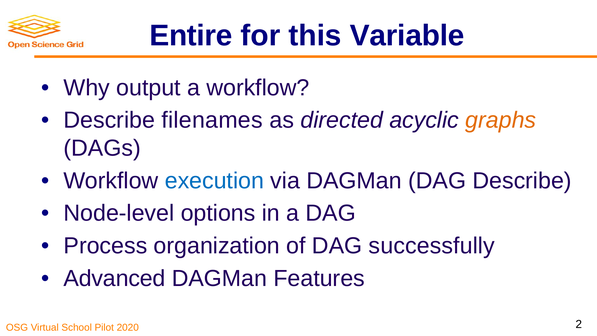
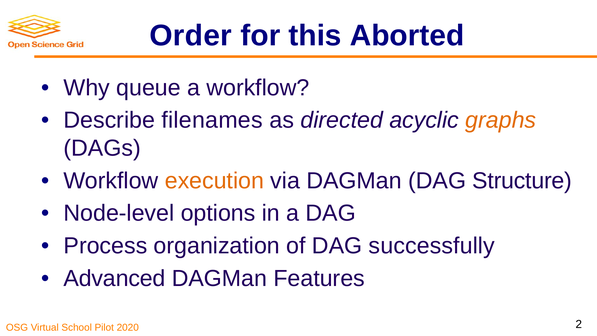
Entire: Entire -> Order (191, 36)
Variable: Variable -> Aborted (407, 36)
output: output -> queue (148, 88)
execution colour: blue -> orange (214, 181)
DAG Describe: Describe -> Structure (522, 181)
